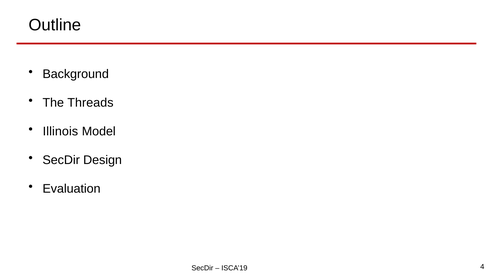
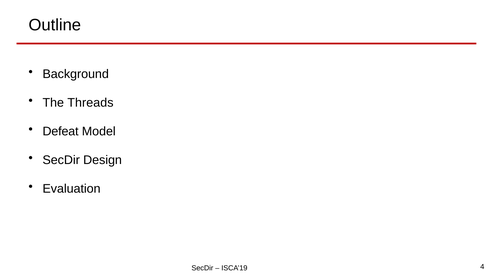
Illinois: Illinois -> Defeat (61, 131)
